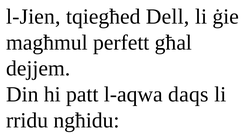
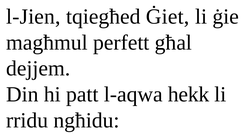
Dell: Dell -> Ġiet (168, 17)
daqs: daqs -> hekk (189, 94)
